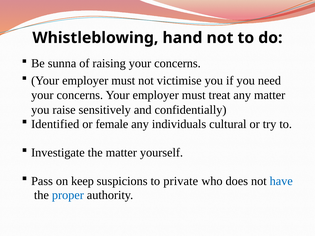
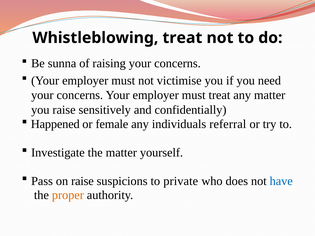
Whistleblowing hand: hand -> treat (182, 38)
Identified: Identified -> Happened (55, 124)
cultural: cultural -> referral (228, 124)
on keep: keep -> raise (82, 181)
proper colour: blue -> orange (68, 195)
